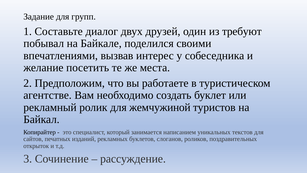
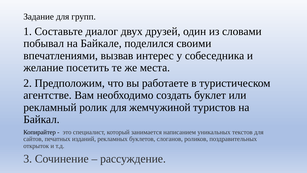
требуют: требуют -> словами (242, 31)
